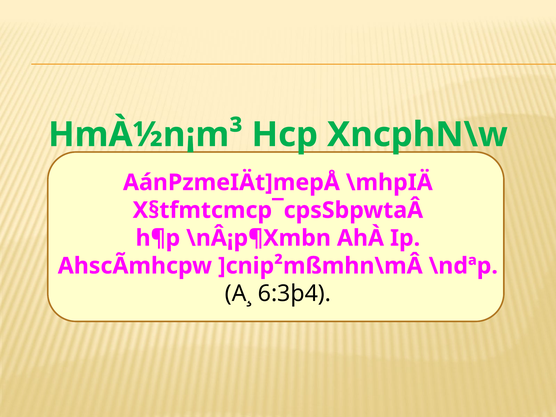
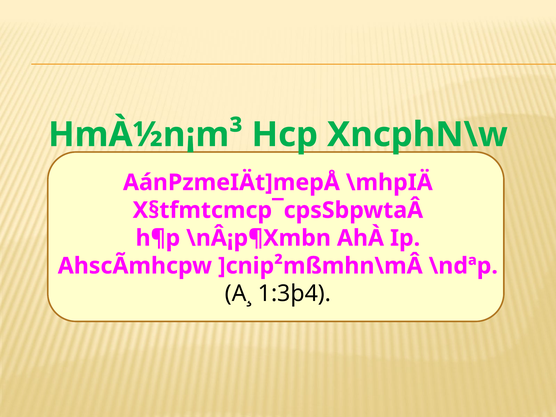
6:3þ4: 6:3þ4 -> 1:3þ4 (294, 294)
